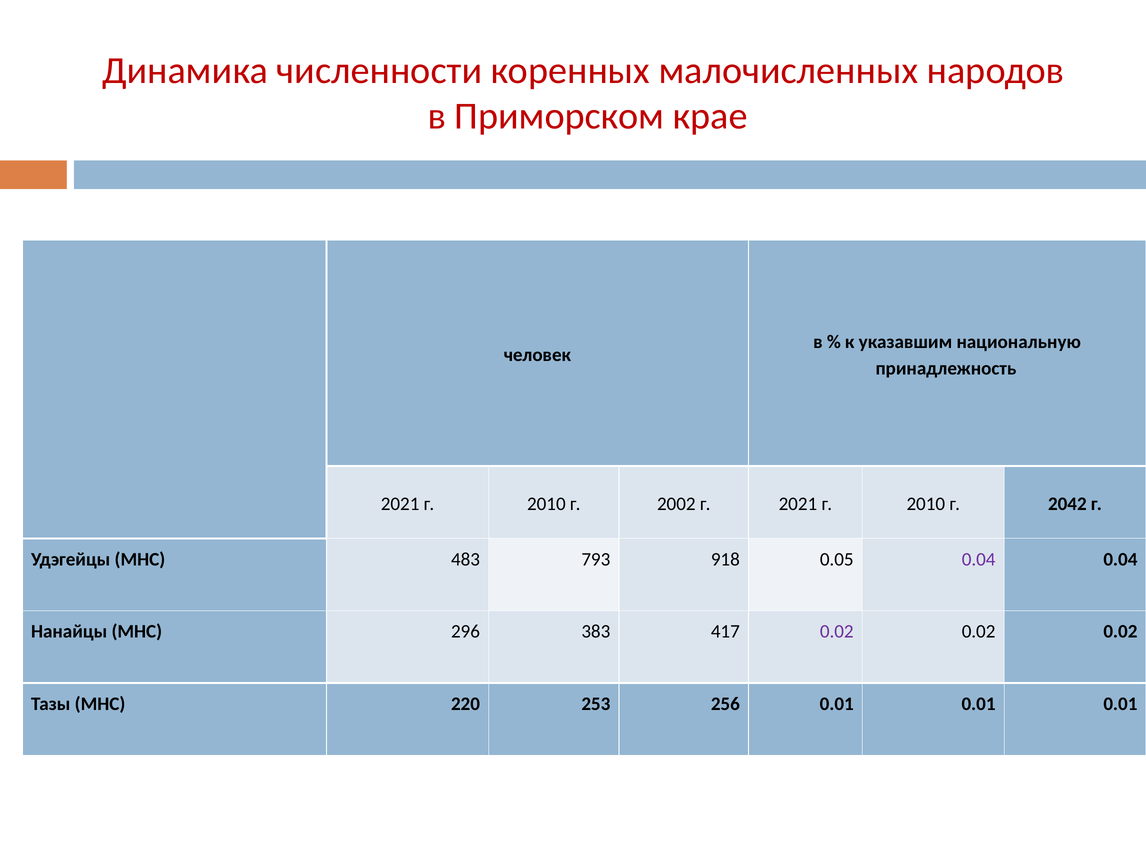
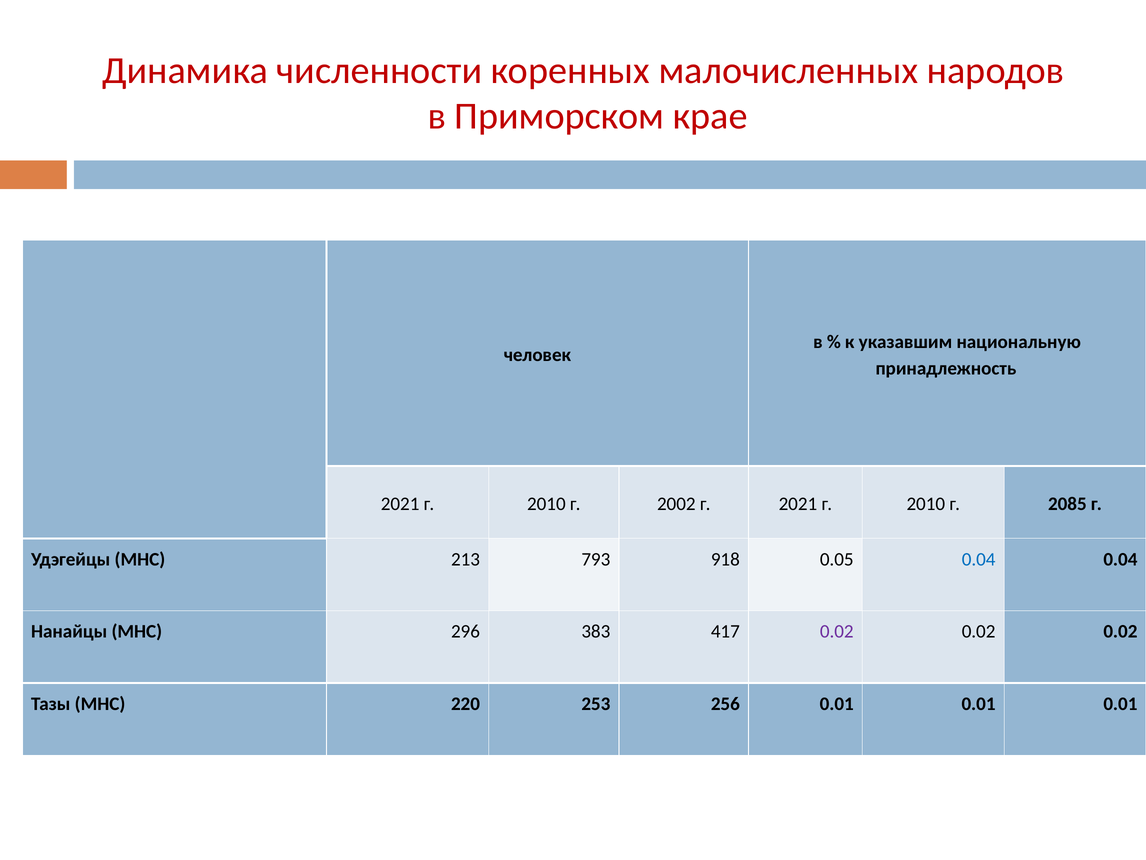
2042: 2042 -> 2085 (1067, 504)
483: 483 -> 213 (466, 559)
0.04 colour: purple -> blue (979, 559)
